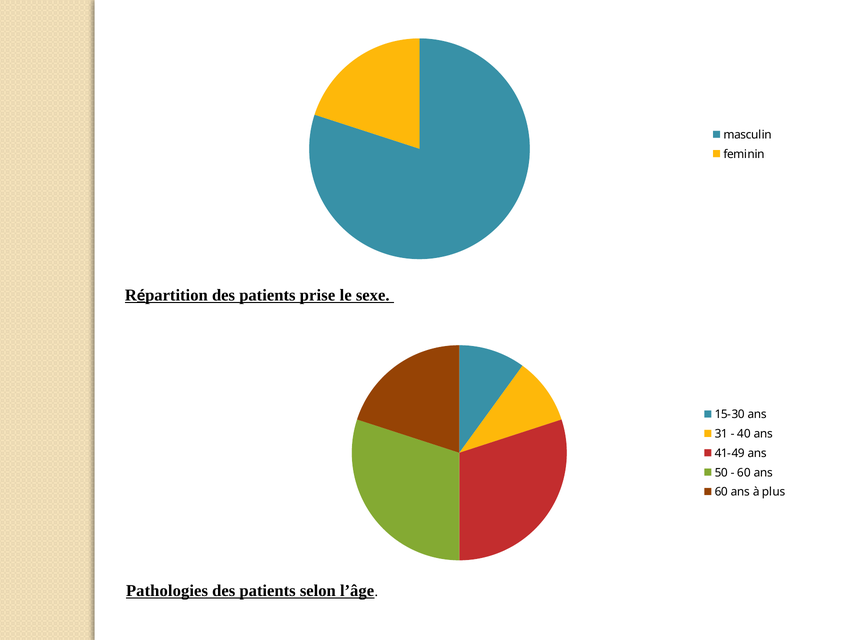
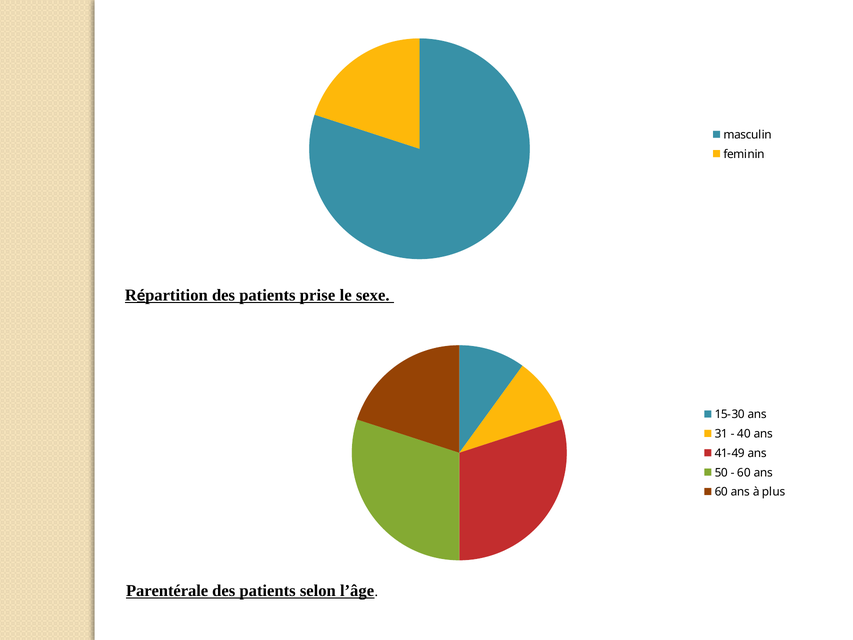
Pathologies: Pathologies -> Parentérale (167, 591)
